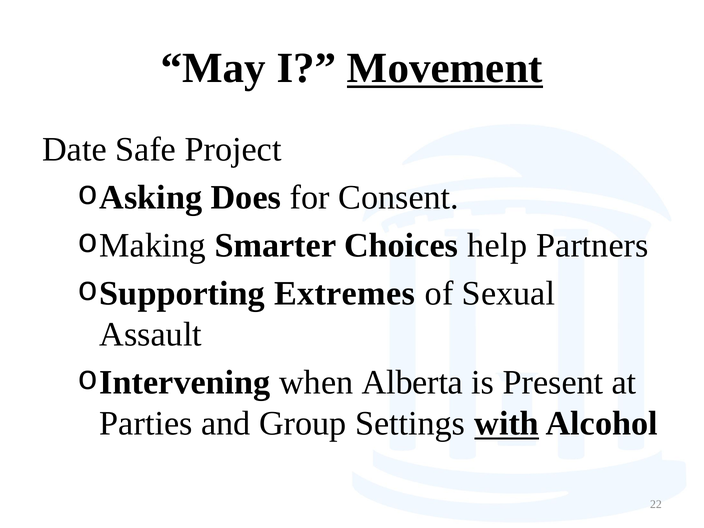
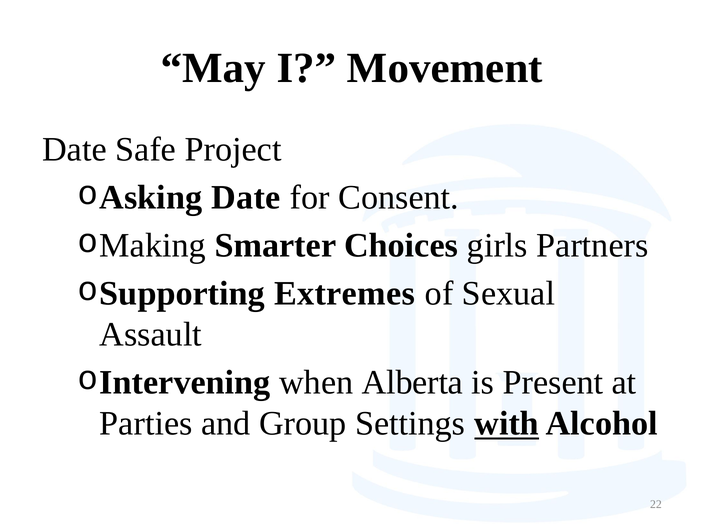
Movement underline: present -> none (445, 68)
Does: Does -> Date (246, 198)
help: help -> girls (497, 246)
